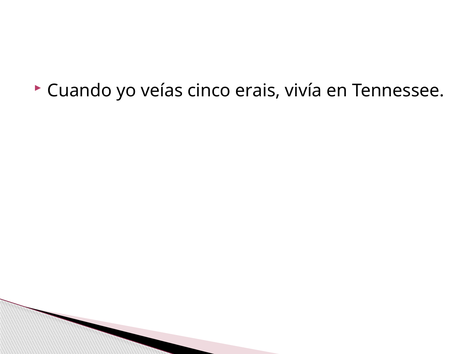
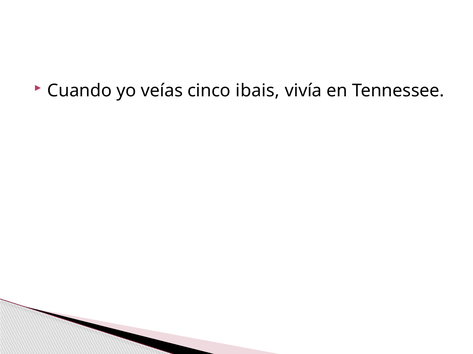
erais: erais -> ibais (258, 91)
